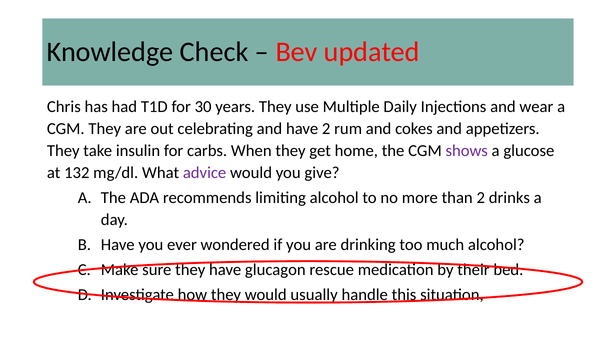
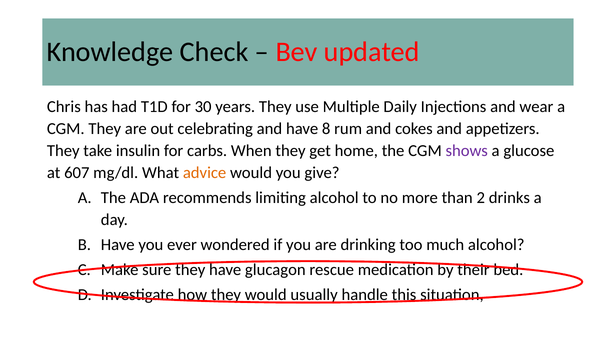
have 2: 2 -> 8 (326, 129)
132: 132 -> 607 (77, 173)
advice colour: purple -> orange (205, 173)
